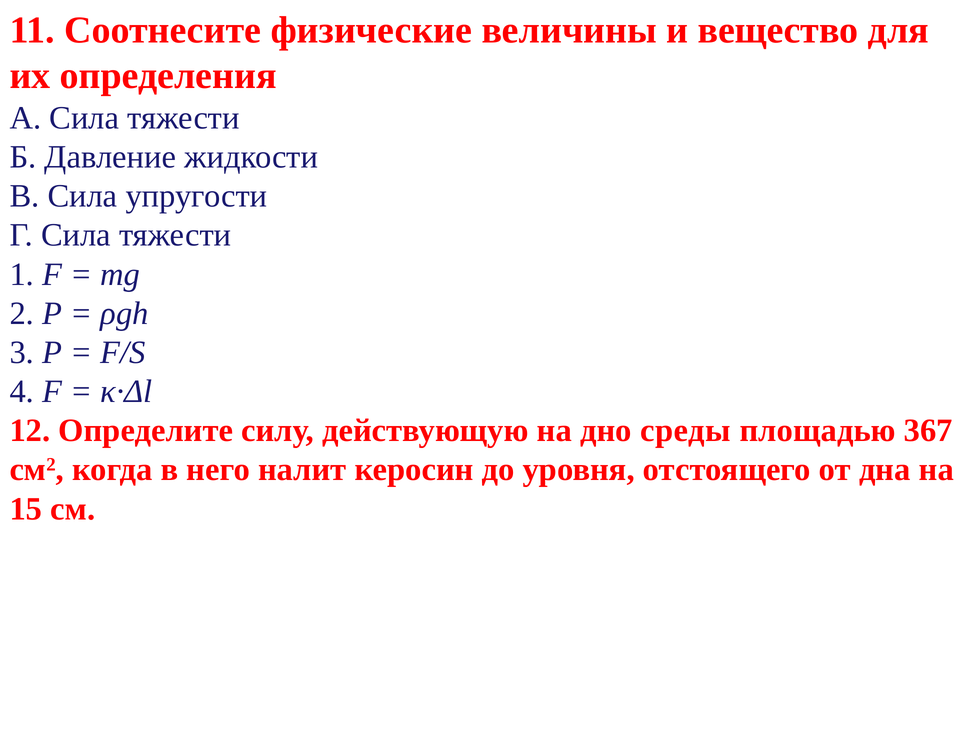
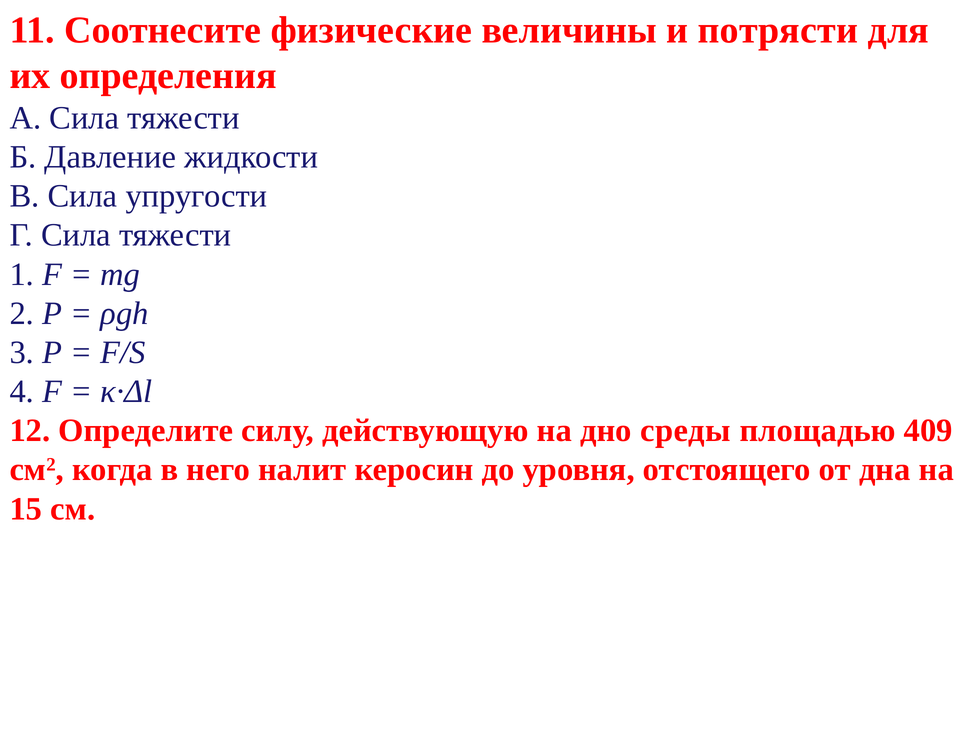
вещество: вещество -> потрясти (778, 30)
367: 367 -> 409 (928, 431)
